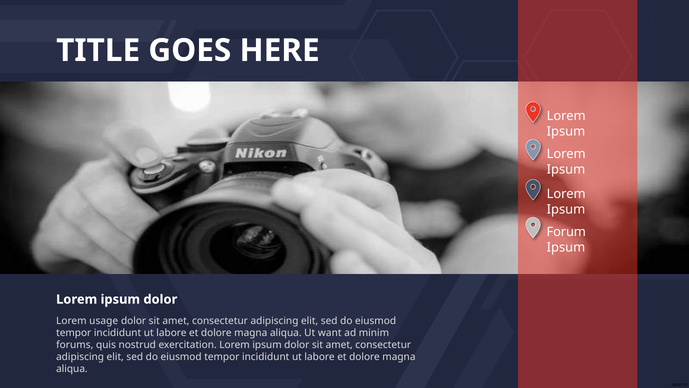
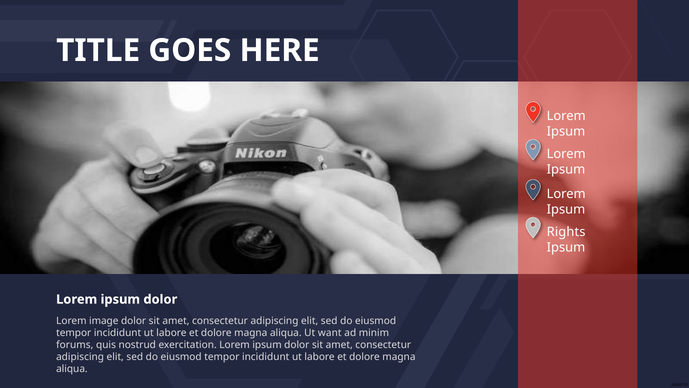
Forum: Forum -> Rights (566, 232)
usage: usage -> image (104, 320)
